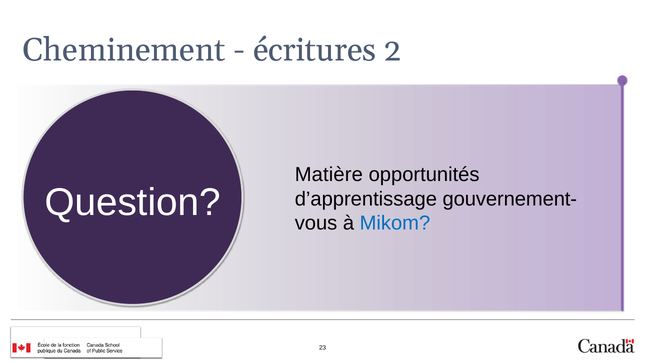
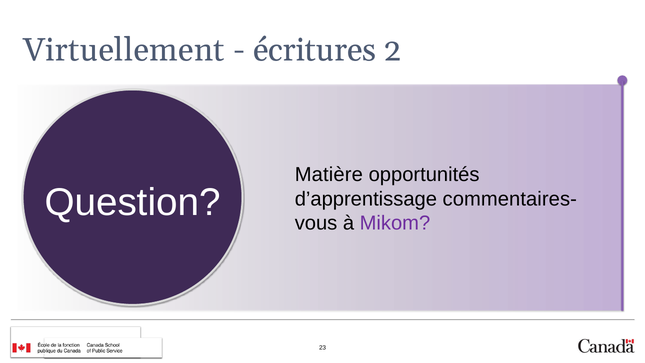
Cheminement: Cheminement -> Virtuellement (124, 50)
gouvernement-: gouvernement- -> commentaires- (510, 199)
Mikom colour: blue -> purple (395, 223)
